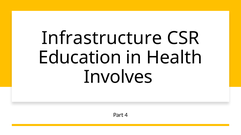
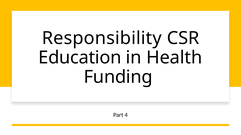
Infrastructure: Infrastructure -> Responsibility (102, 38)
Involves: Involves -> Funding (118, 77)
